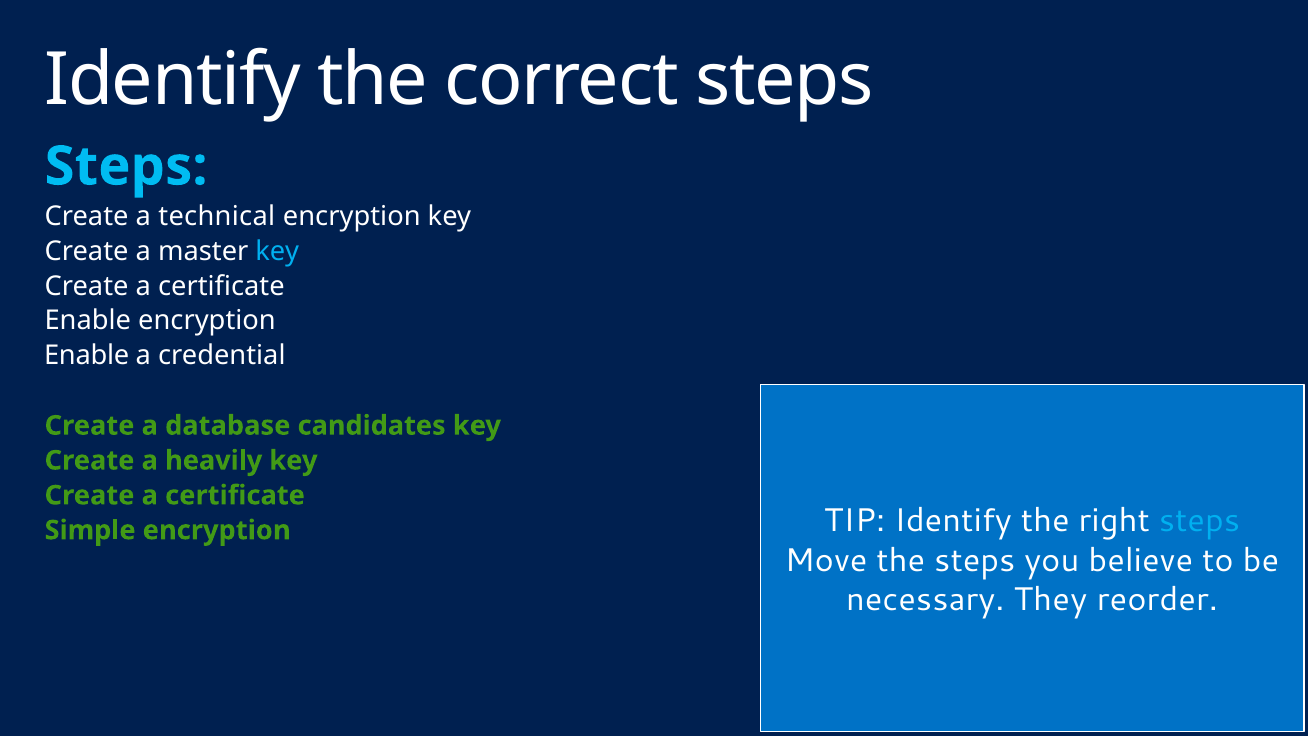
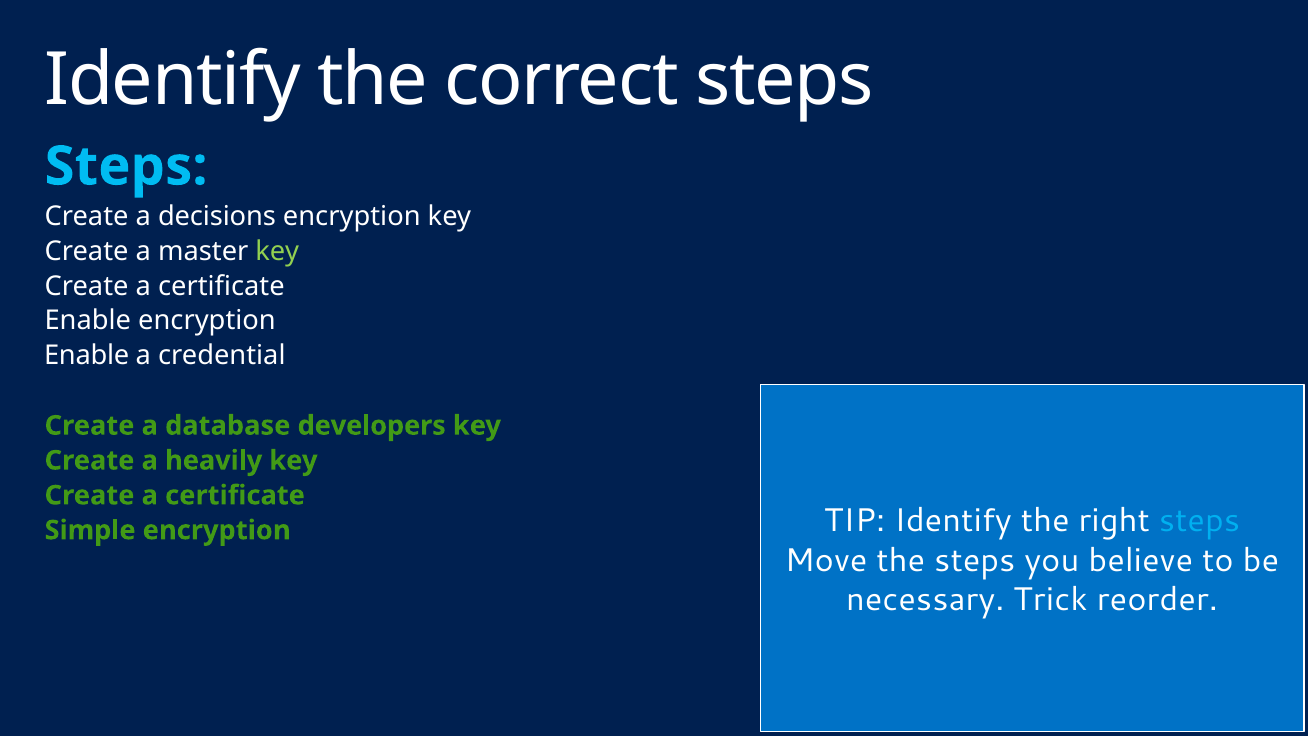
technical: technical -> decisions (217, 216)
key colour: light blue -> light green (277, 251)
candidates: candidates -> developers (372, 426)
They: They -> Trick (1050, 600)
